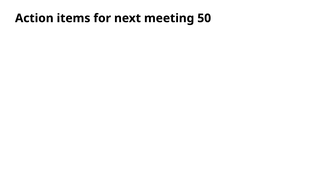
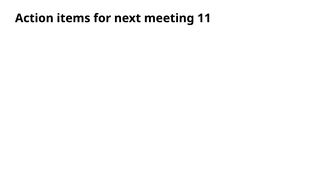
50: 50 -> 11 (204, 18)
